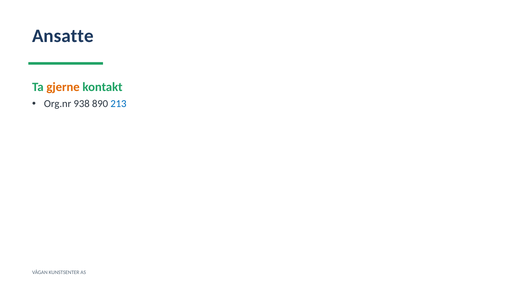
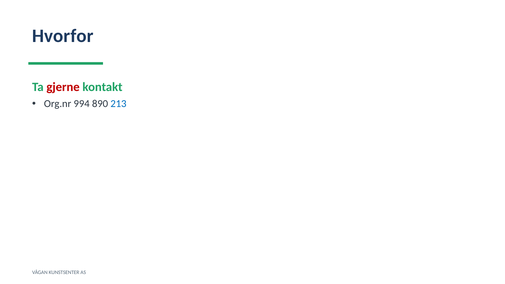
Ansatte: Ansatte -> Hvorfor (63, 36)
gjerne colour: orange -> red (63, 87)
938: 938 -> 994 (82, 104)
